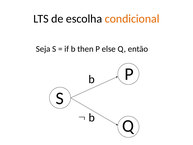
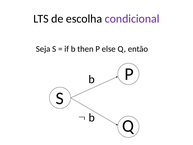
condicional colour: orange -> purple (132, 19)
